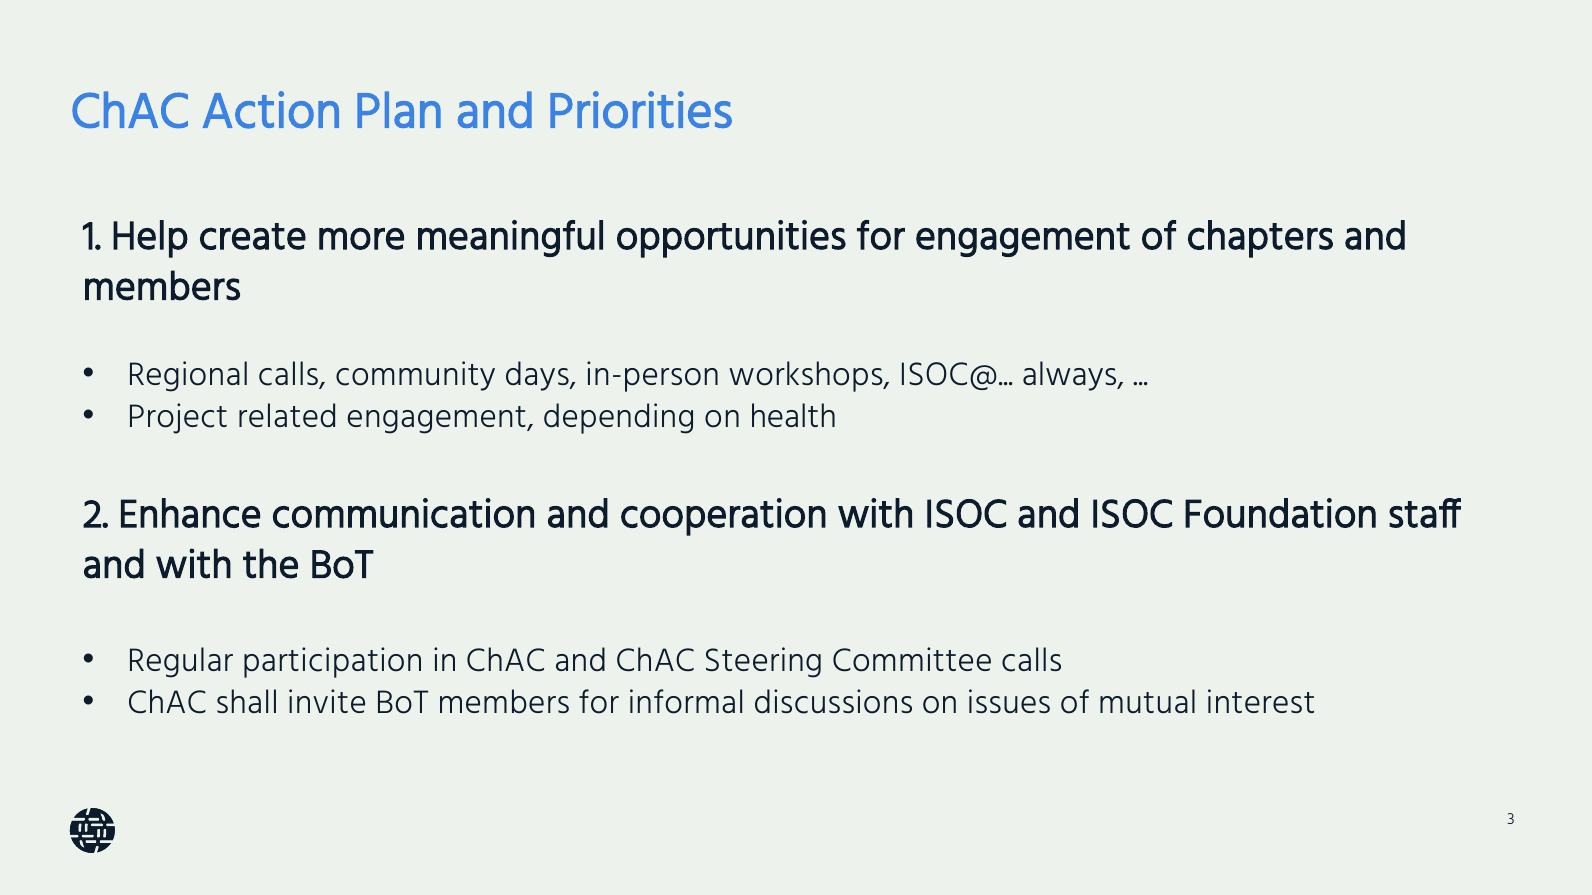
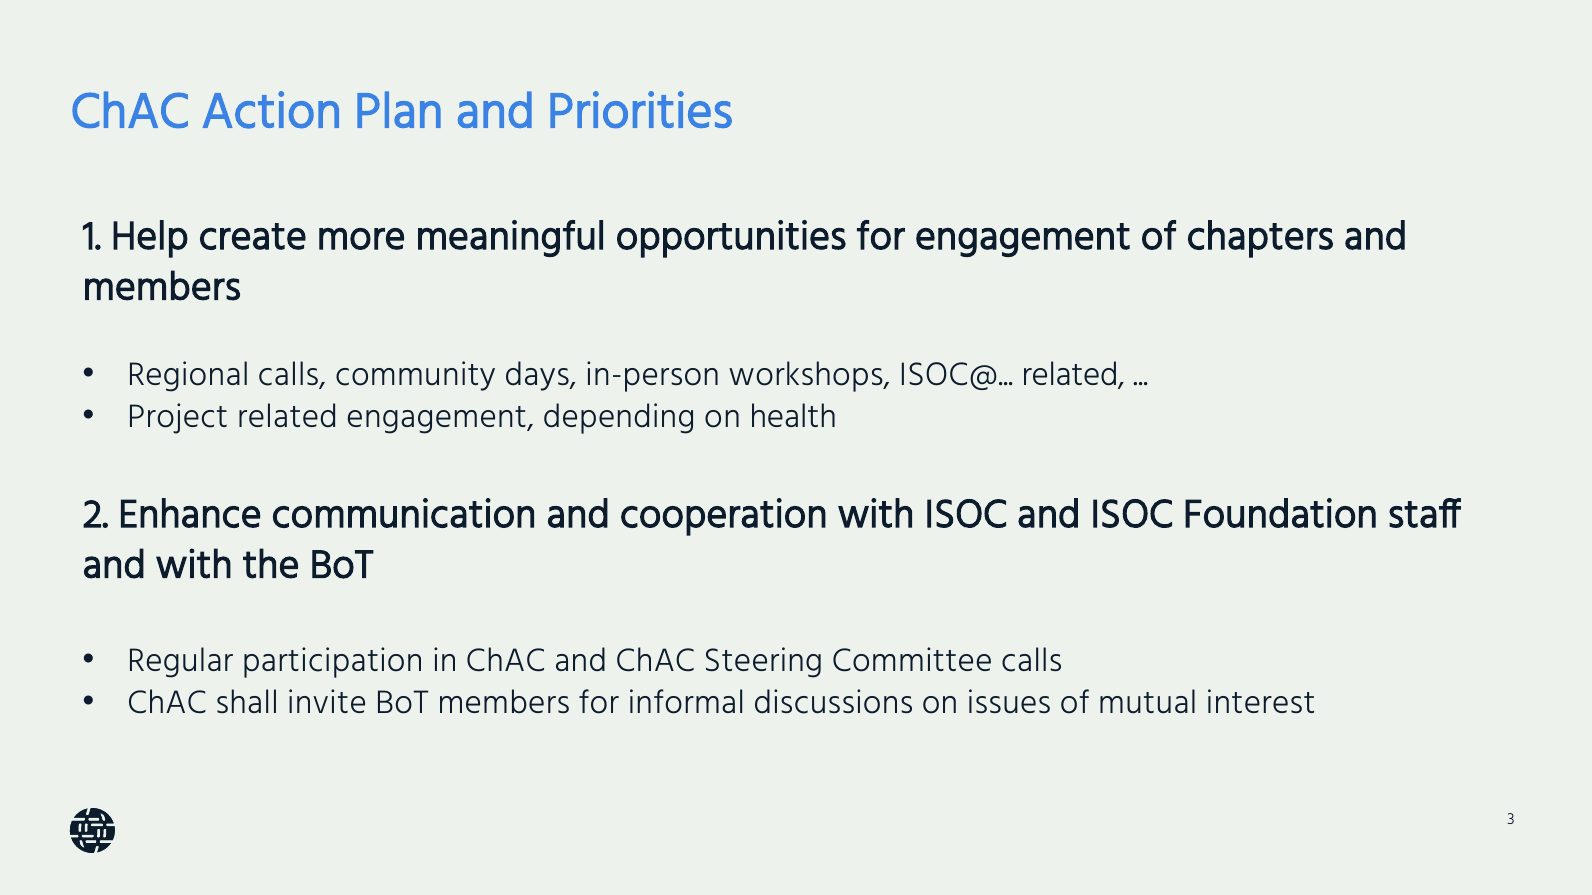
ISOC@ always: always -> related (1073, 374)
